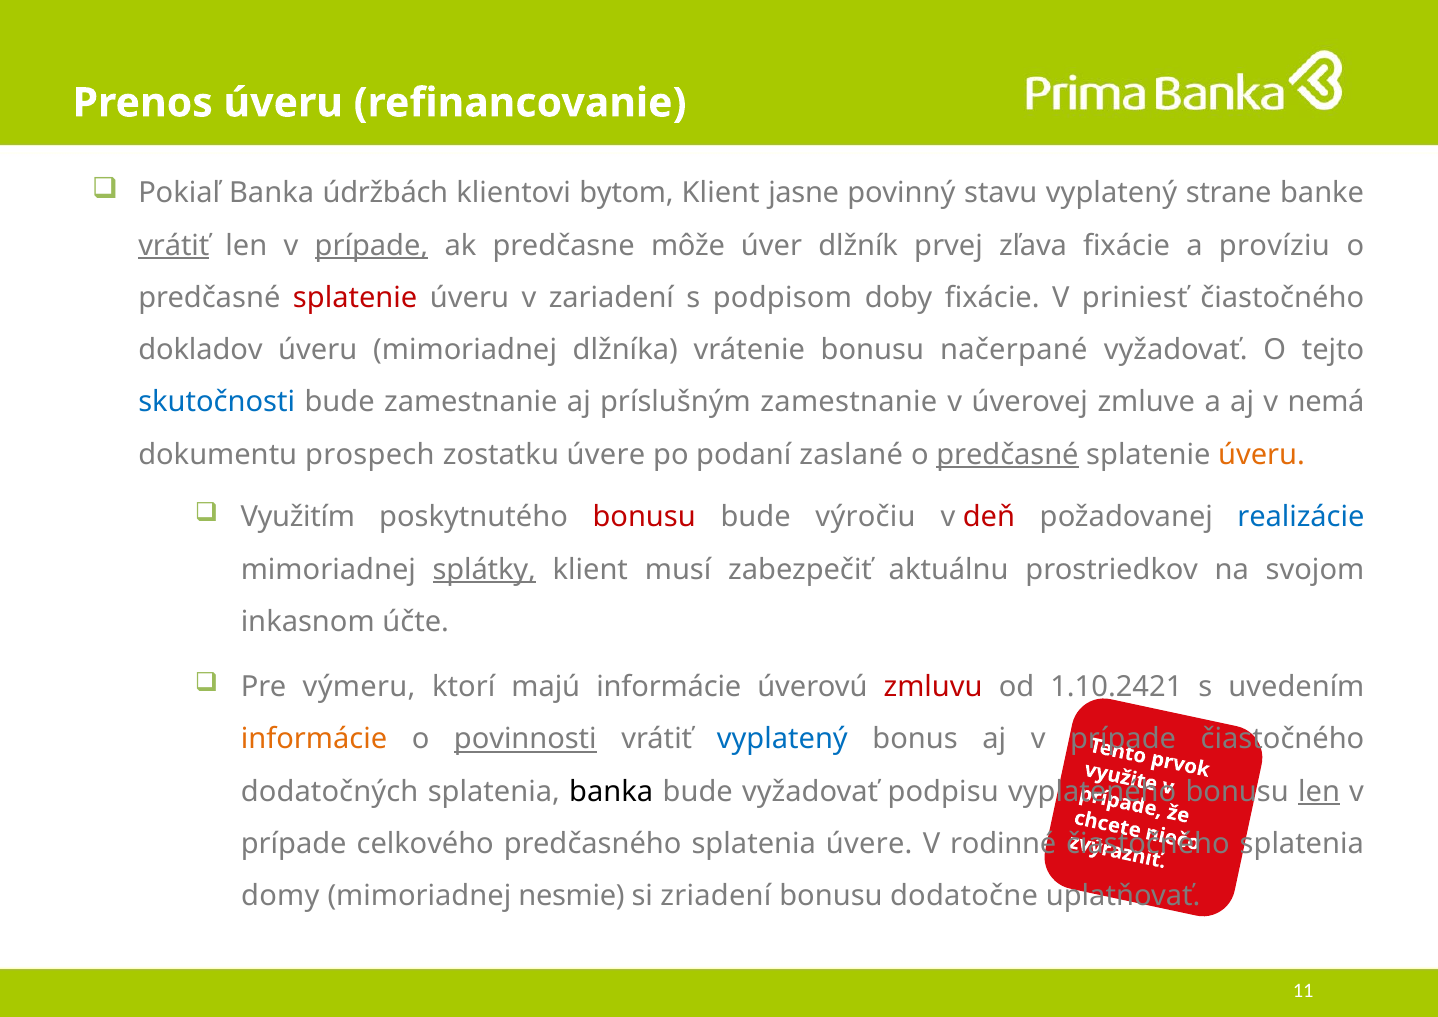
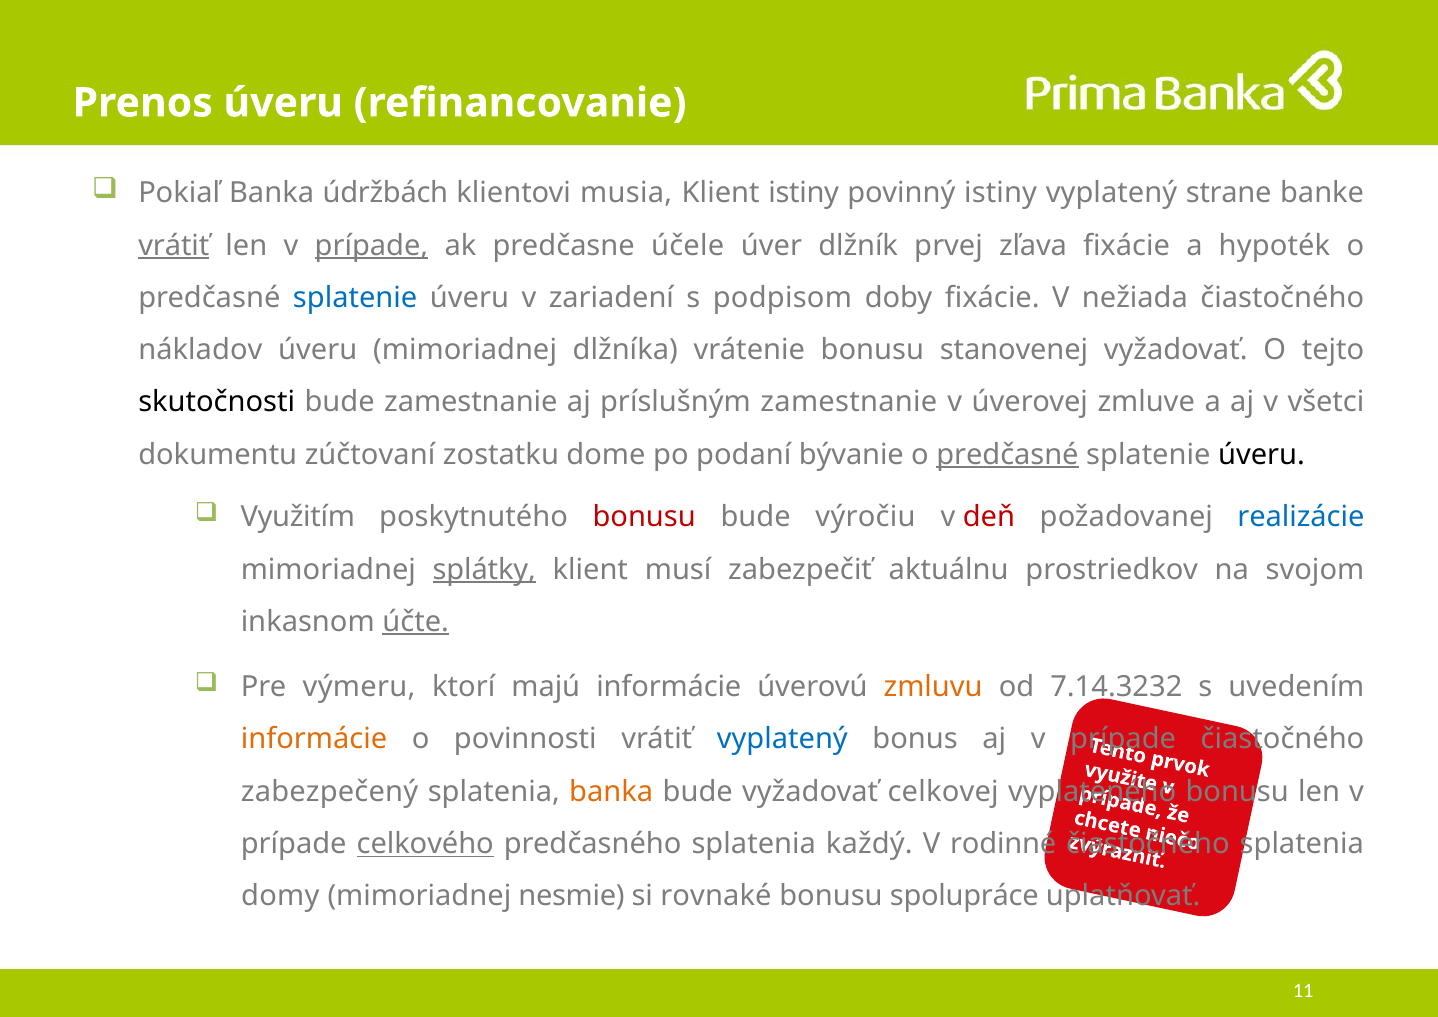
bytom: bytom -> musia (626, 193)
Klient jasne: jasne -> istiny (804, 193)
povinný stavu: stavu -> istiny (1001, 193)
môže: môže -> účele (688, 245)
províziu: províziu -> hypoték (1274, 245)
splatenie colour: red -> blue (355, 298)
priniesť: priniesť -> nežiada (1135, 298)
dokladov: dokladov -> nákladov (200, 350)
načerpané: načerpané -> stanovenej (1014, 350)
skutočnosti colour: blue -> black (217, 402)
nemá: nemá -> všetci (1326, 402)
prospech: prospech -> zúčtovaní (370, 455)
zostatku úvere: úvere -> dome (606, 455)
zaslané: zaslané -> bývanie (851, 455)
úveru colour: orange -> black (1261, 455)
účte underline: none -> present (416, 622)
zmluvu colour: red -> orange (933, 687)
1.10.2421: 1.10.2421 -> 7.14.3232 (1116, 687)
povinnosti underline: present -> none (525, 739)
dodatočných: dodatočných -> zabezpečený (330, 792)
banka colour: black -> orange (611, 792)
podpisu: podpisu -> celkovej (943, 792)
len underline: present -> none (1319, 792)
celkového underline: none -> present (425, 844)
splatenia úvere: úvere -> každý (869, 844)
zriadení: zriadení -> rovnaké (716, 896)
dodatočne: dodatočne -> spolupráce (964, 896)
